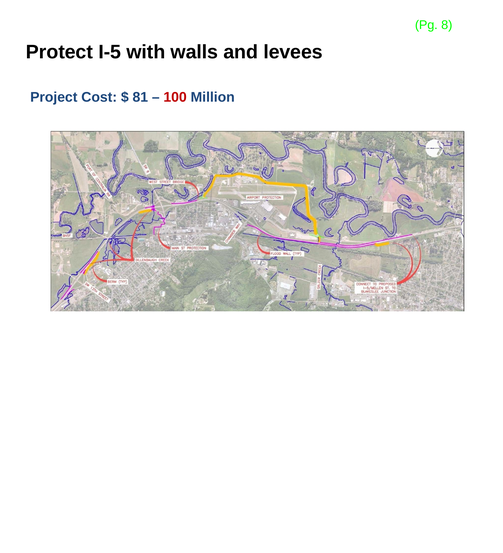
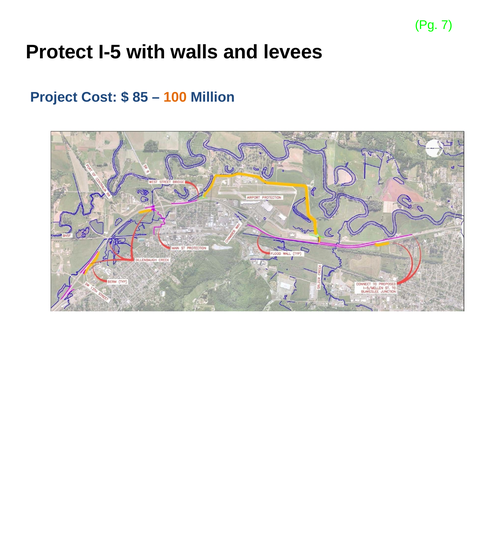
8: 8 -> 7 (447, 25)
81: 81 -> 85 (140, 97)
100 colour: red -> orange (175, 97)
